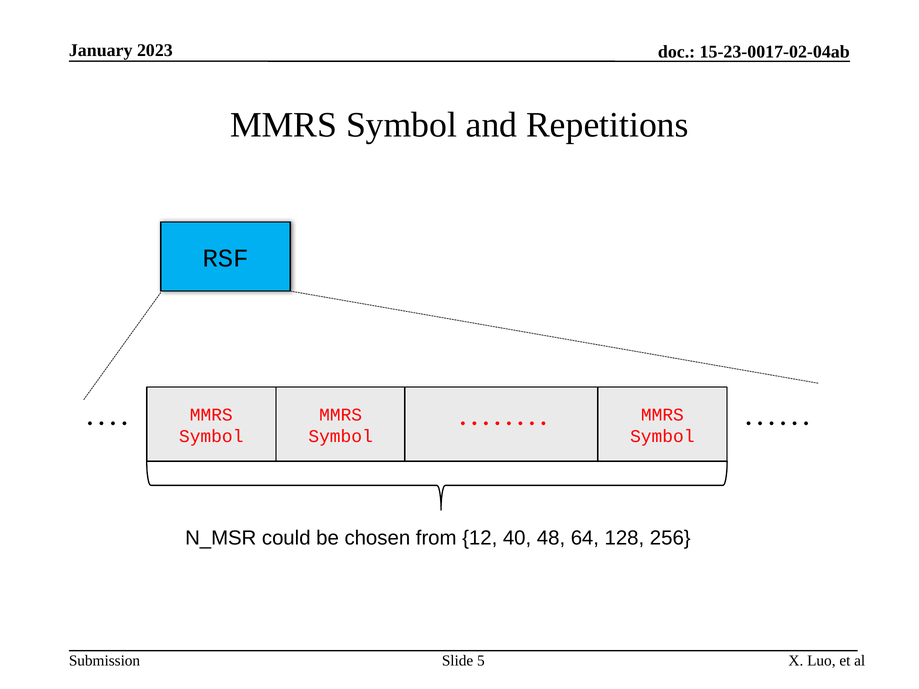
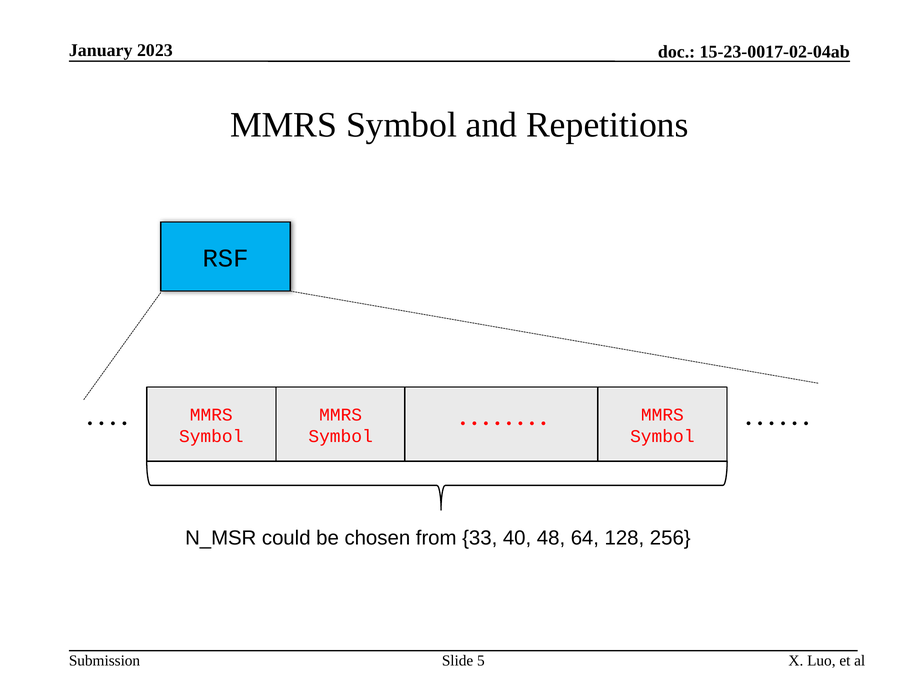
12: 12 -> 33 (480, 538)
